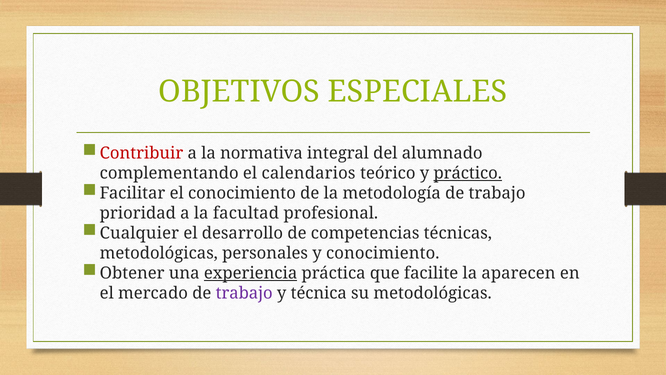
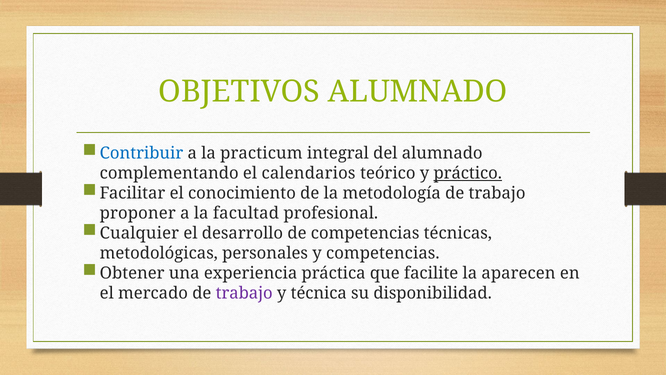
OBJETIVOS ESPECIALES: ESPECIALES -> ALUMNADO (418, 91)
Contribuir colour: red -> blue (141, 153)
normativa: normativa -> practicum (261, 153)
prioridad: prioridad -> proponer (138, 213)
y conocimiento: conocimiento -> competencias (383, 253)
experiencia underline: present -> none (251, 273)
su metodológicas: metodológicas -> disponibilidad (433, 293)
